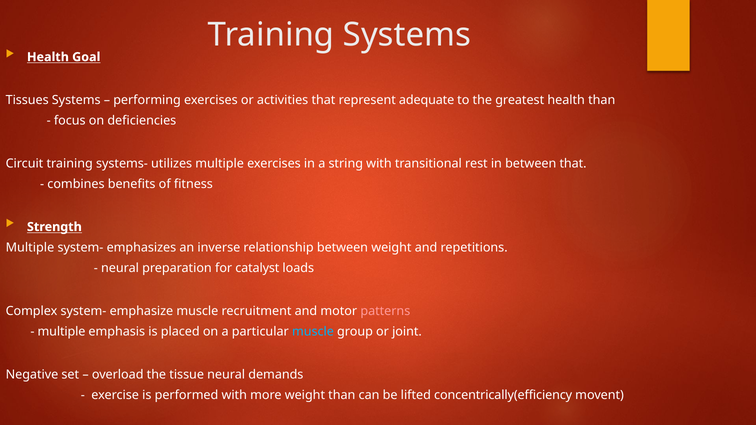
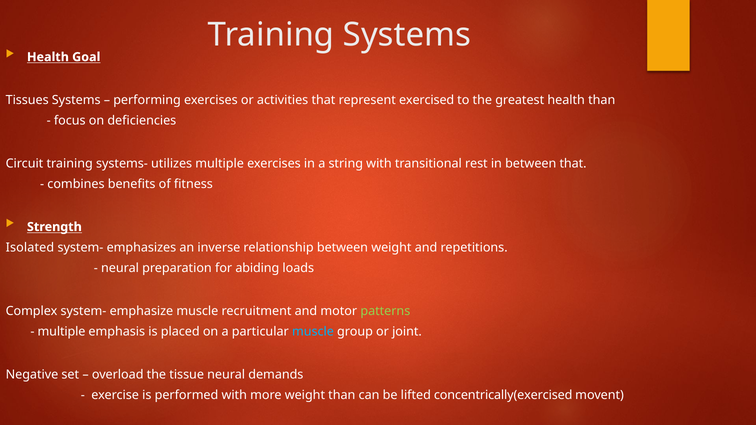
adequate: adequate -> exercised (427, 100)
Multiple: Multiple -> Isolated (30, 248)
catalyst: catalyst -> abiding (257, 268)
patterns colour: pink -> light green (385, 311)
concentrically(efficiency: concentrically(efficiency -> concentrically(exercised (503, 395)
